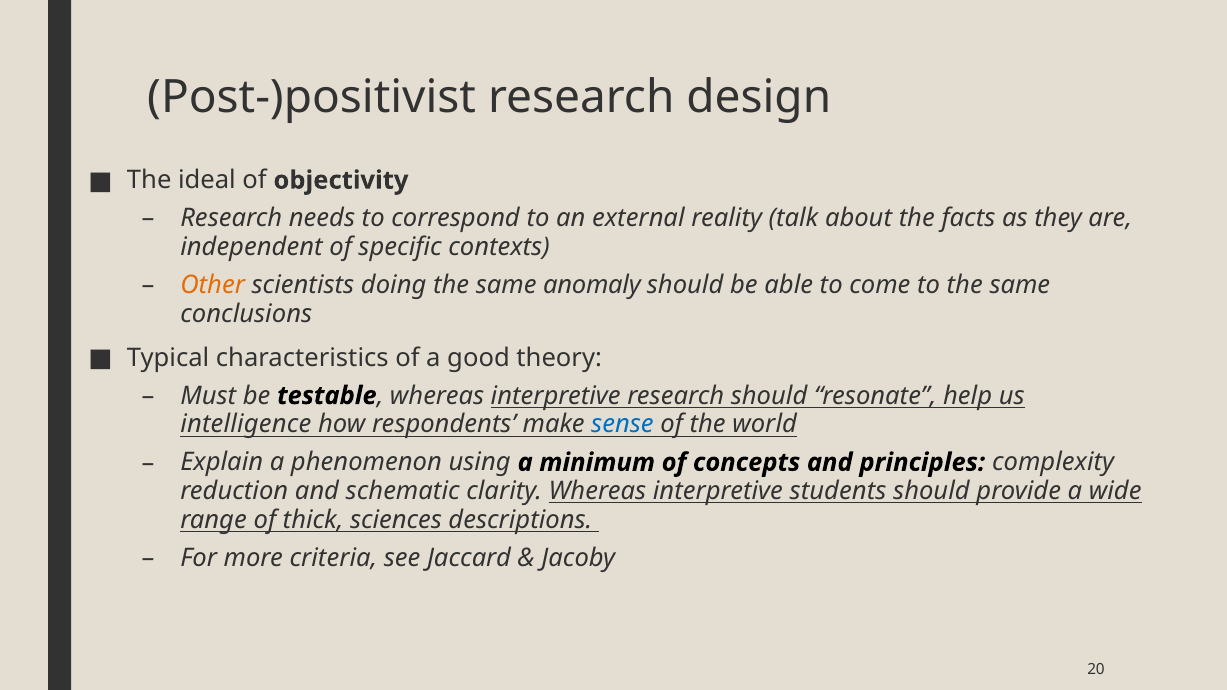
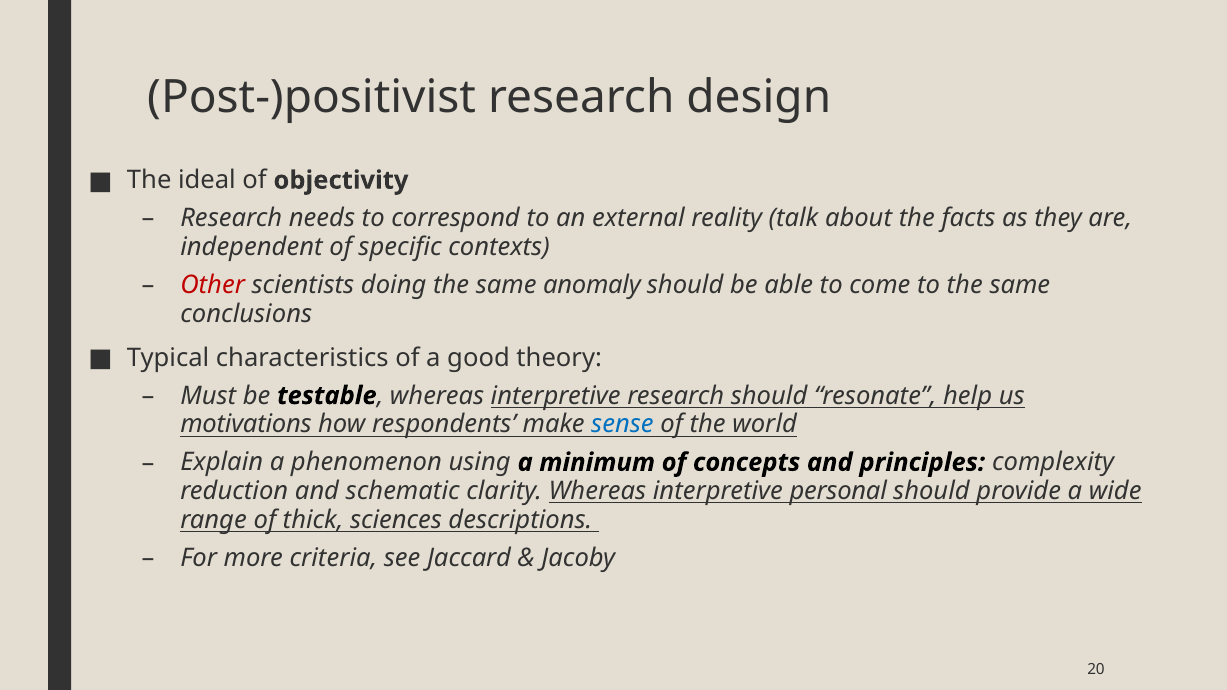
Other colour: orange -> red (213, 285)
intelligence: intelligence -> motivations (246, 425)
students: students -> personal (838, 491)
